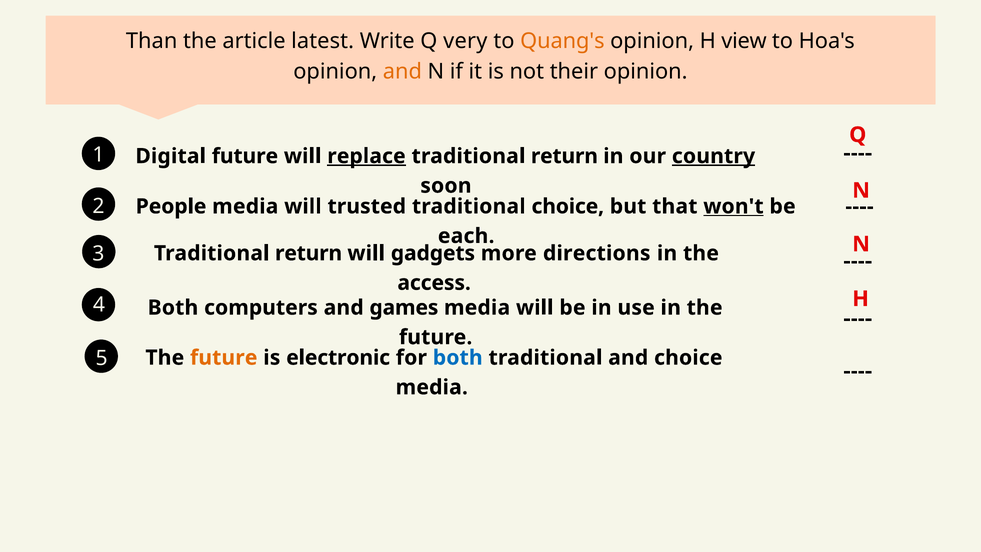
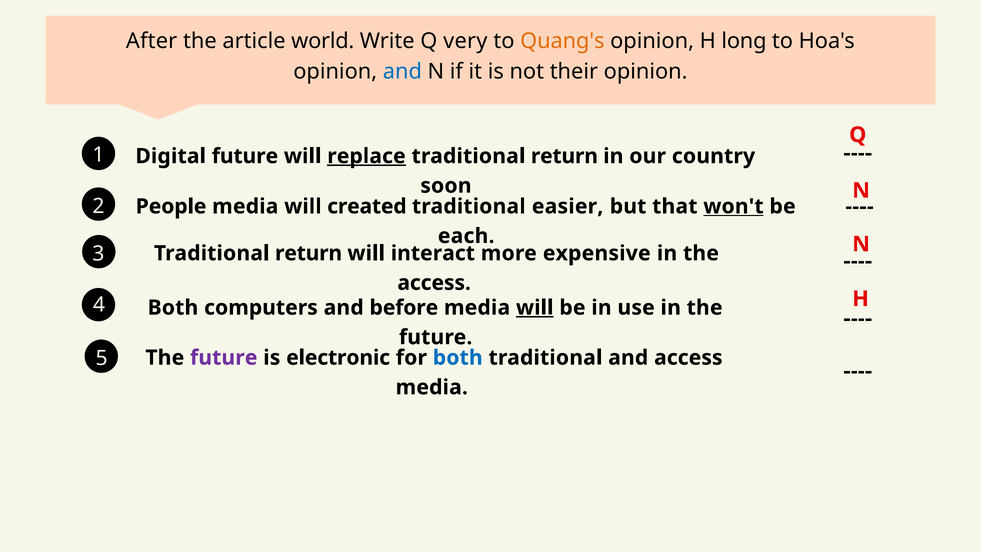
Than: Than -> After (152, 41)
latest: latest -> world (323, 41)
view: view -> long (744, 41)
and colour: orange -> blue (402, 72)
country underline: present -> none (713, 156)
trusted: trusted -> created (367, 206)
traditional choice: choice -> easier (568, 206)
gadgets: gadgets -> interact (433, 253)
directions: directions -> expensive (597, 253)
games: games -> before (404, 308)
will underline: none -> present (535, 308)
future colour: orange -> purple (224, 358)
and choice: choice -> access (688, 358)
